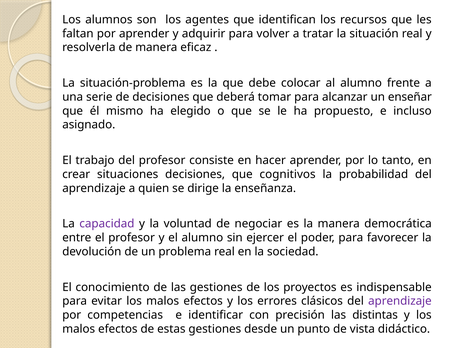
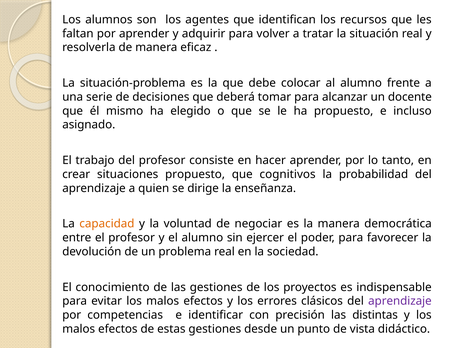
enseñar: enseñar -> docente (410, 97)
situaciones decisiones: decisiones -> propuesto (195, 174)
capacidad colour: purple -> orange (107, 224)
